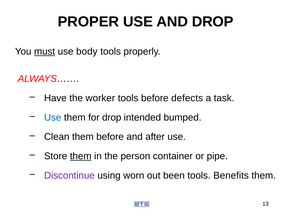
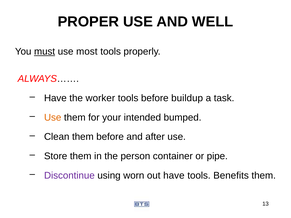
AND DROP: DROP -> WELL (213, 22)
body: body -> most (87, 52)
defects: defects -> buildup (187, 98)
Use colour: blue -> orange (53, 118)
for drop: drop -> your (112, 118)
them underline: present -> none (81, 156)
out been: been -> have (174, 176)
